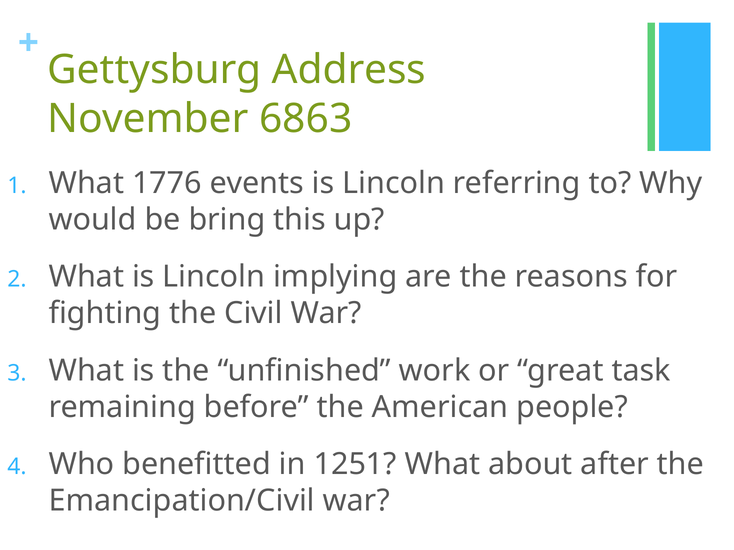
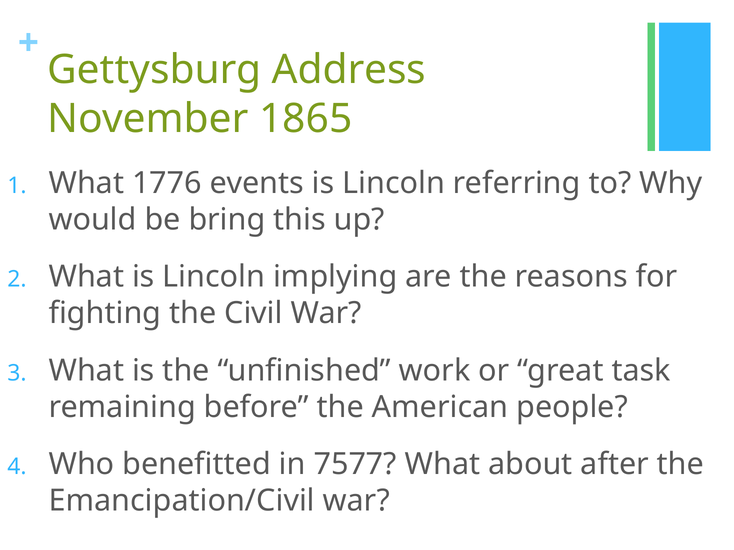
6863: 6863 -> 1865 (306, 119)
1251: 1251 -> 7577 (355, 465)
